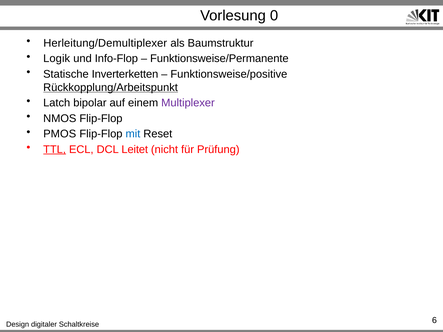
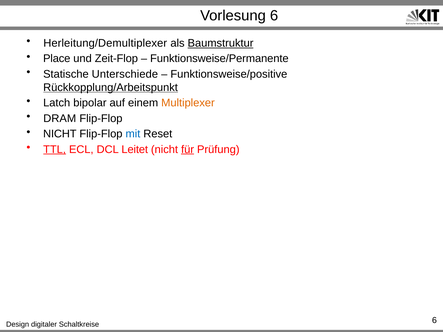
Vorlesung 0: 0 -> 6 (274, 16)
Baumstruktur underline: none -> present (221, 43)
Logik: Logik -> Place (57, 59)
Info-Flop: Info-Flop -> Zeit-Flop (116, 59)
Inverterketten: Inverterketten -> Unterschiede (125, 74)
Multiplexer colour: purple -> orange (188, 103)
NMOS: NMOS -> DRAM (60, 118)
PMOS: PMOS -> NICHT (60, 134)
für underline: none -> present (188, 149)
